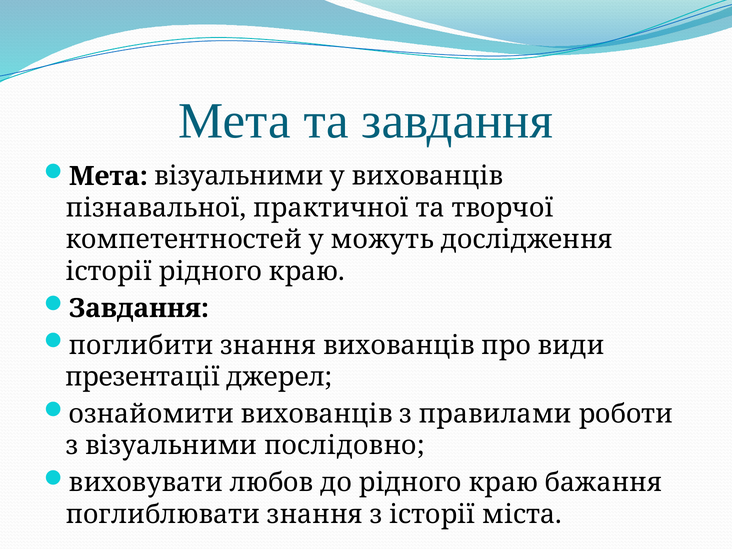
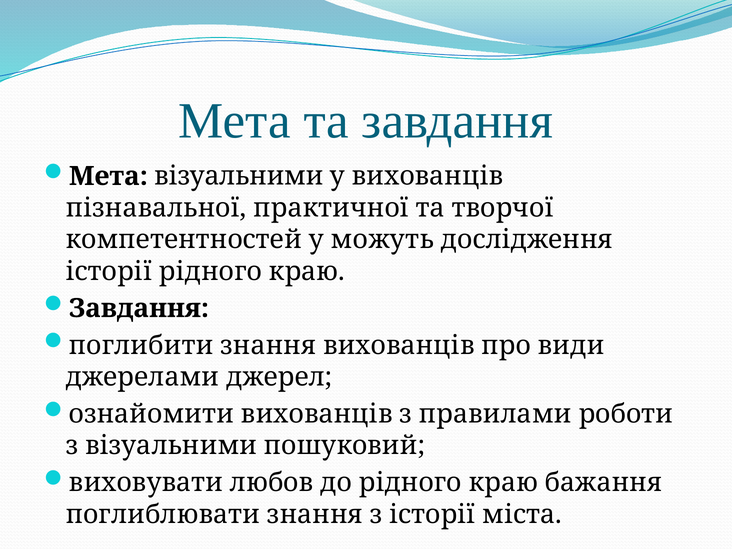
презентації: презентації -> джерелами (143, 377)
послідовно: послідовно -> пошуковий (345, 446)
